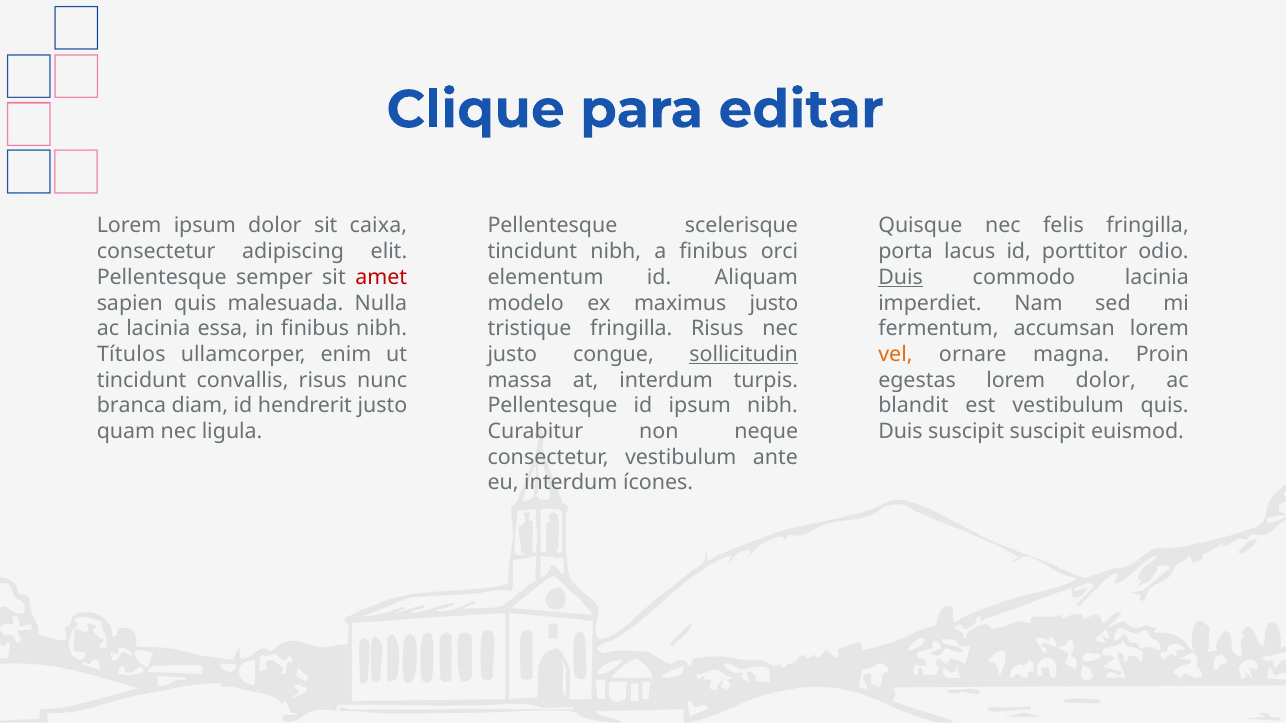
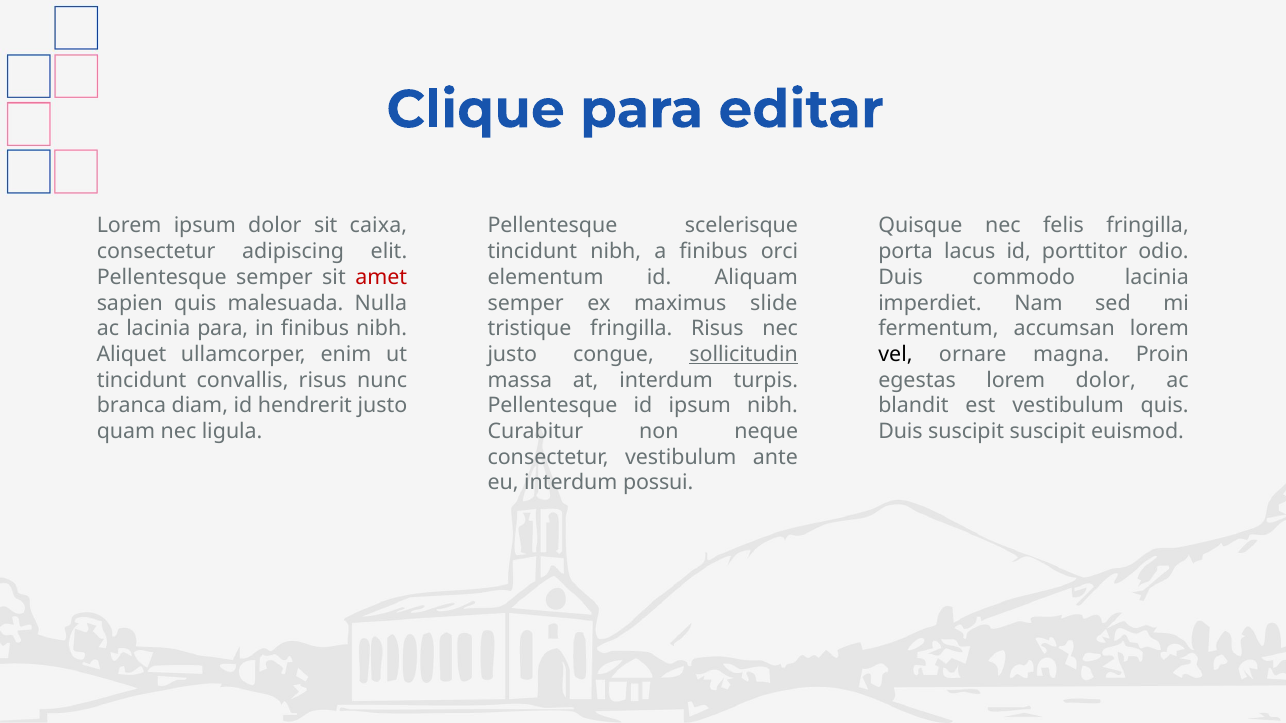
Duis underline: present -> none (901, 277)
modelo: modelo -> semper (526, 303)
maximus justo: justo -> slide (774, 303)
lacinia essa: essa -> para (223, 329)
Títulos: Títulos -> Aliquet (132, 355)
vel colour: orange -> black (895, 355)
ícones: ícones -> possui (658, 483)
